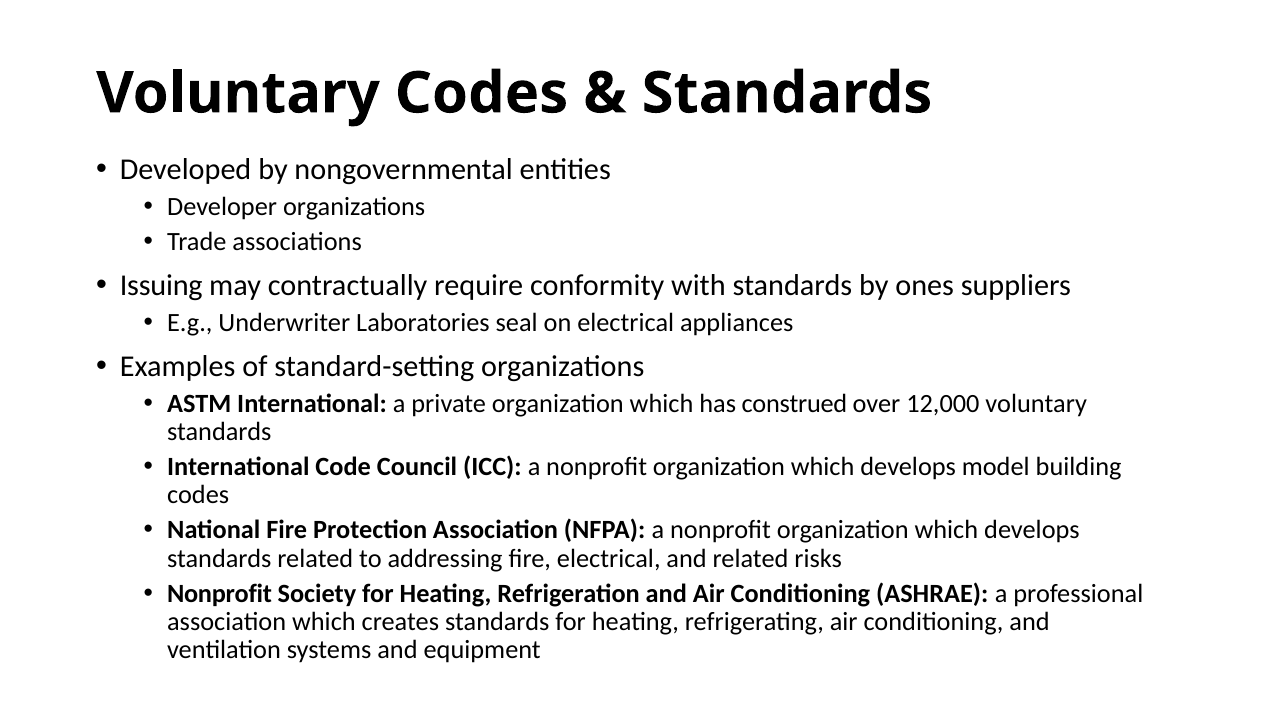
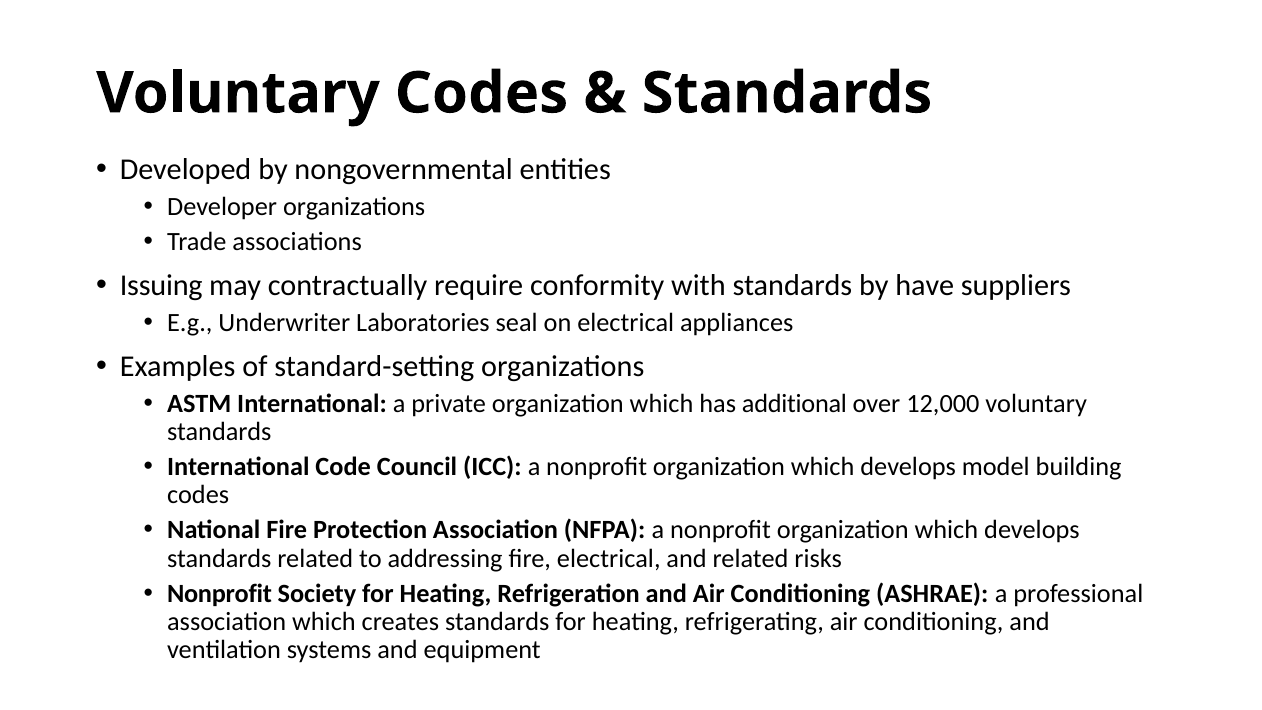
ones: ones -> have (925, 285)
construed: construed -> additional (794, 403)
